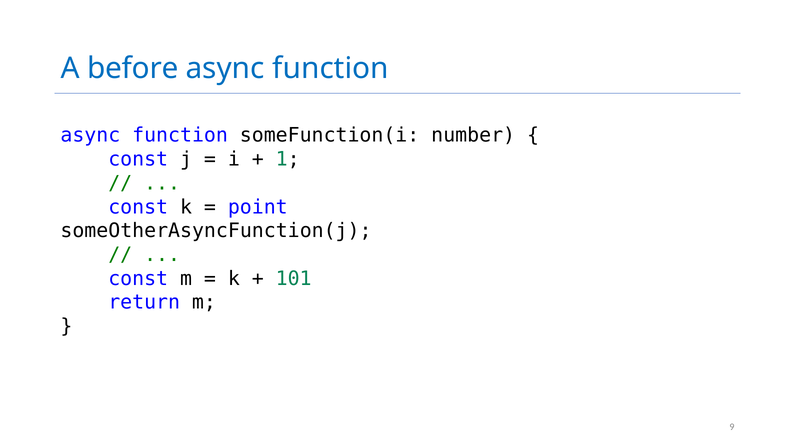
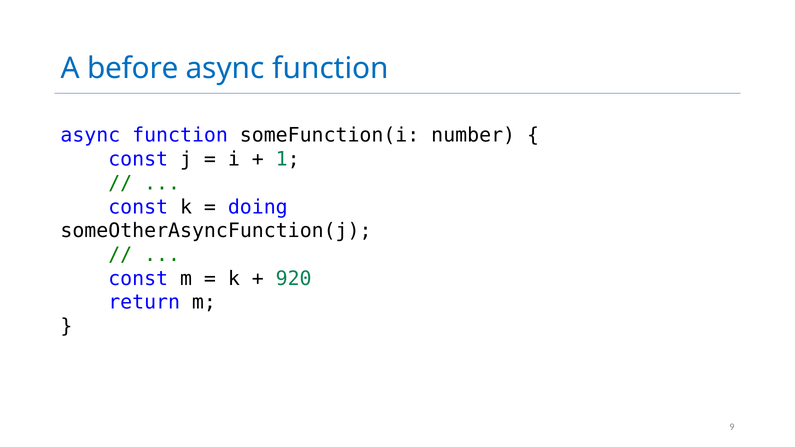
point: point -> doing (258, 207)
101: 101 -> 920 (294, 279)
